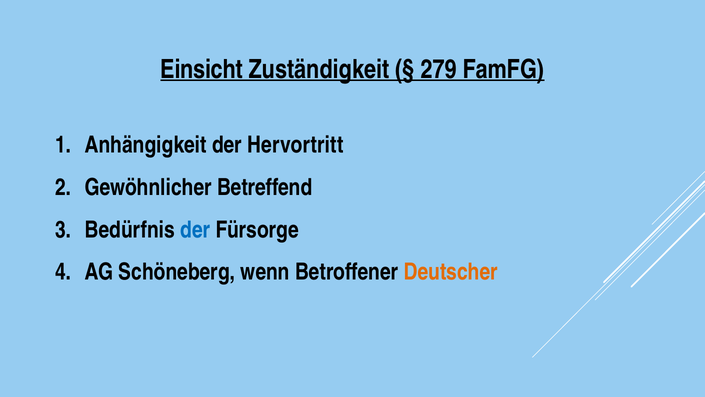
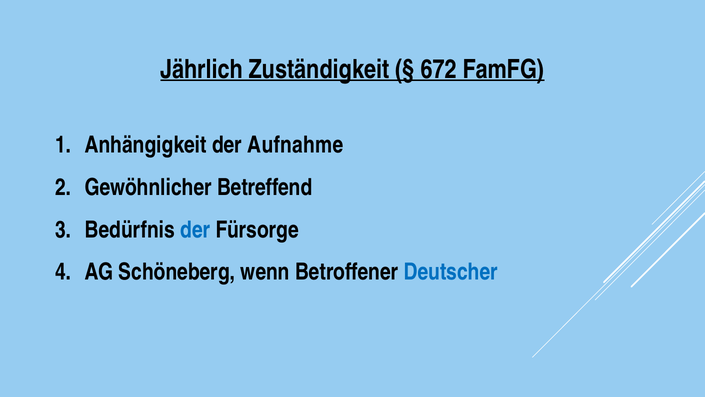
Einsicht: Einsicht -> Jährlich (202, 69)
279: 279 -> 672 (439, 69)
Hervortritt: Hervortritt -> Aufnahme (295, 145)
Deutscher colour: orange -> blue (451, 272)
